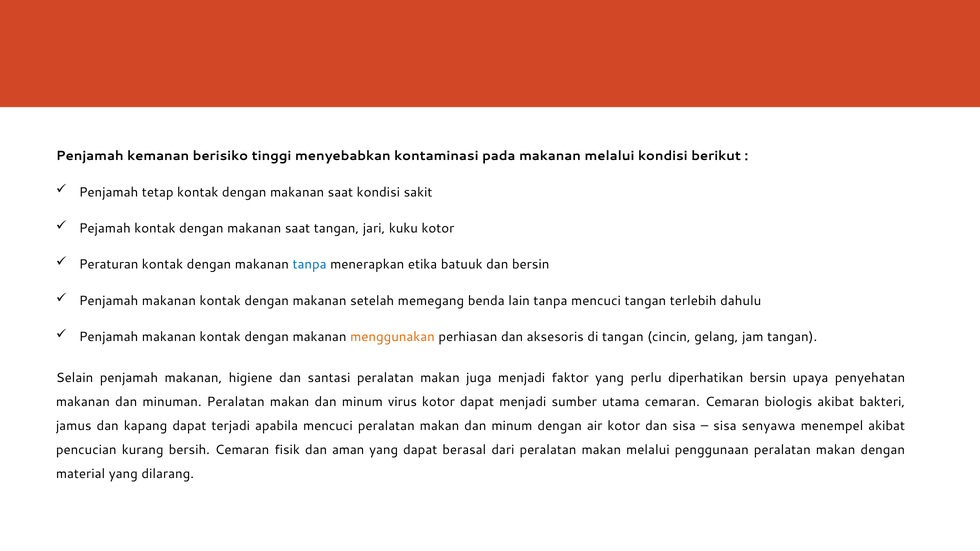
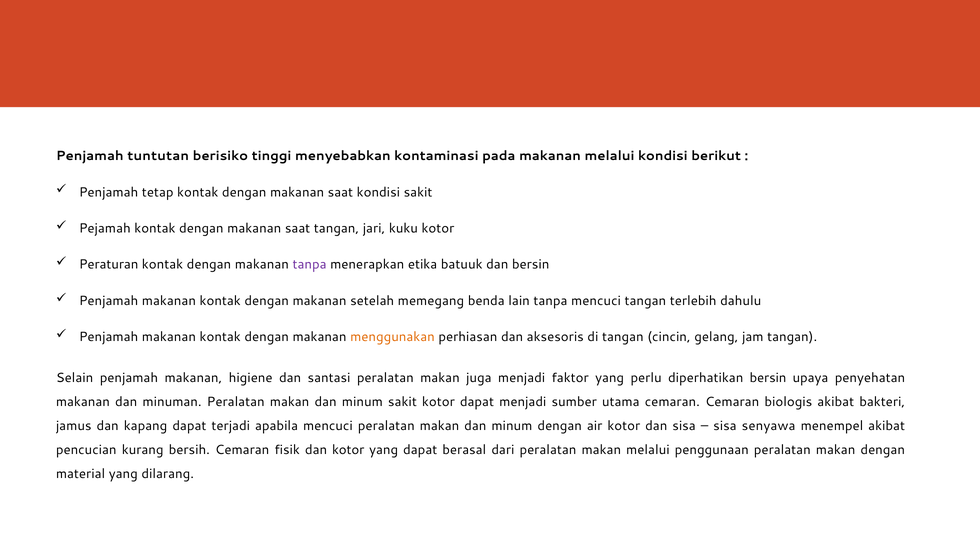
kemanan: kemanan -> tuntutan (158, 156)
tanpa colour: blue -> purple (310, 265)
minum virus: virus -> sakit (402, 402)
dan aman: aman -> kotor (348, 450)
